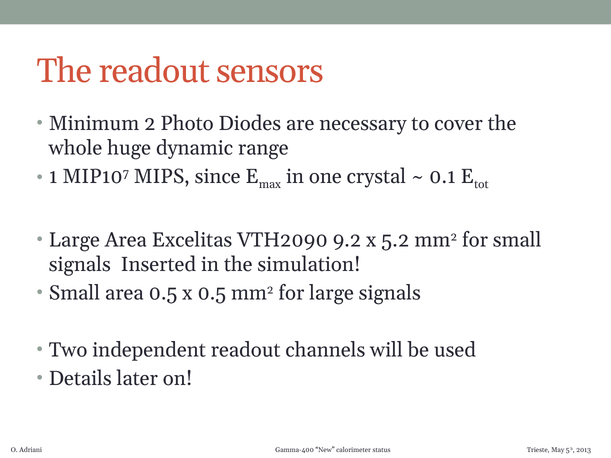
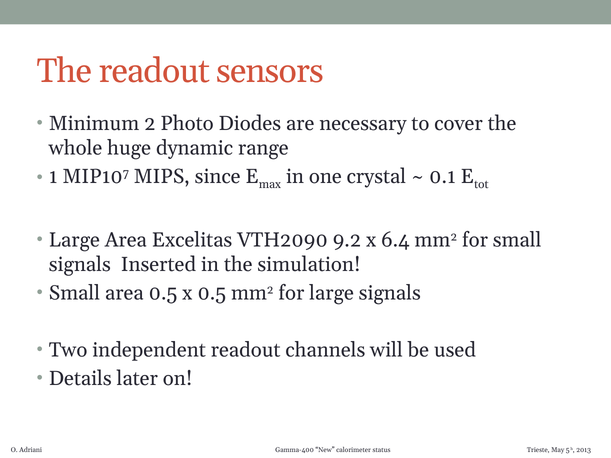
5.2: 5.2 -> 6.4 (395, 240)
